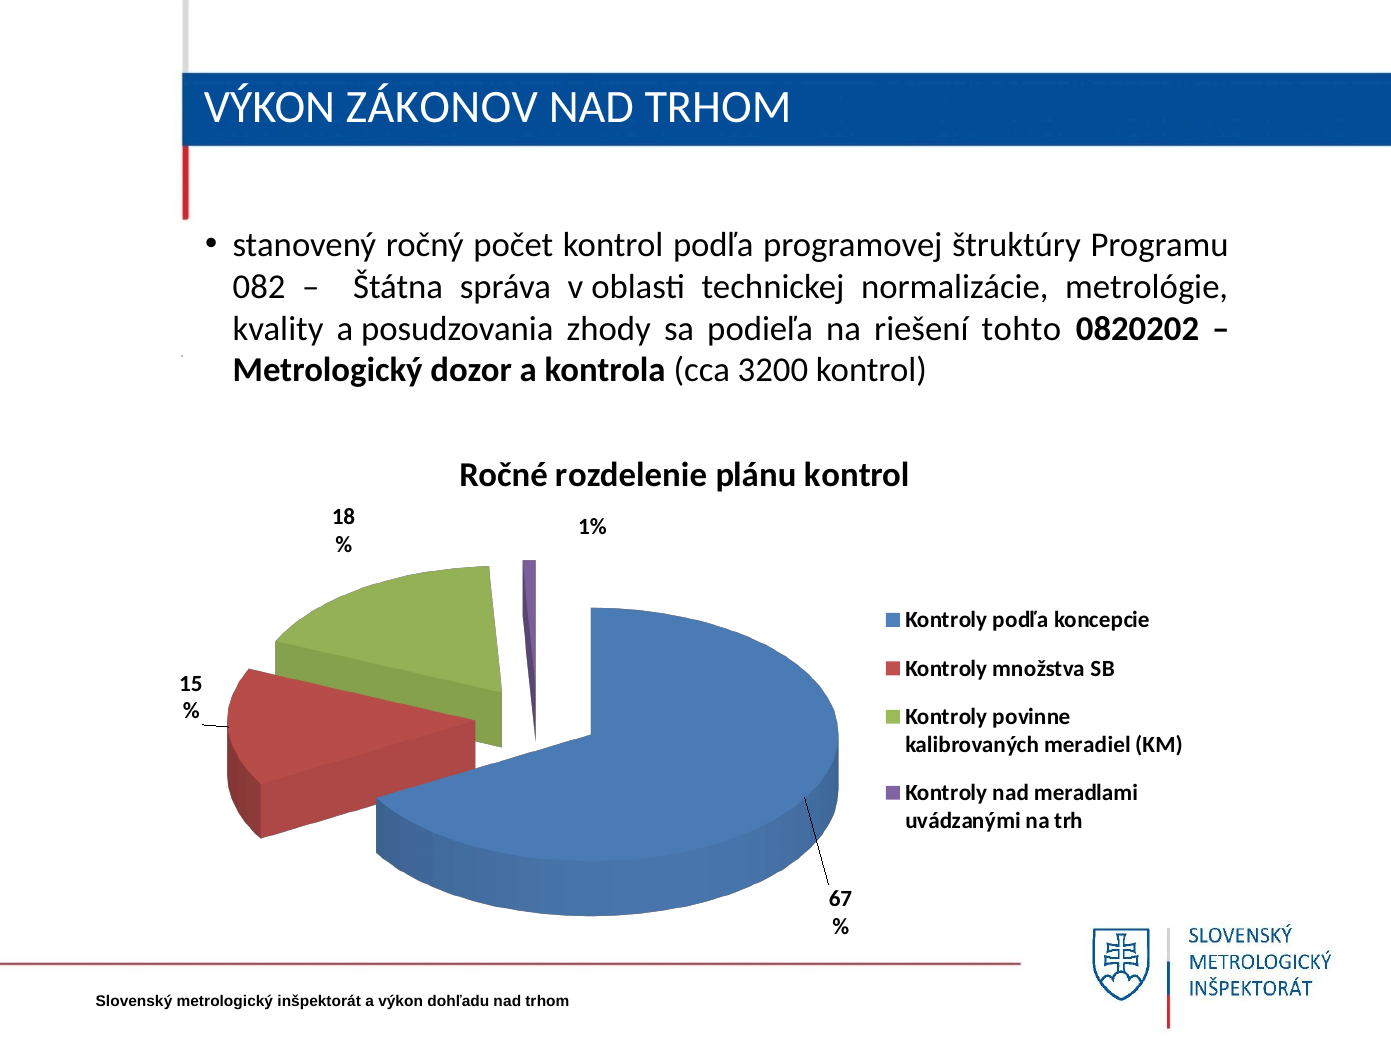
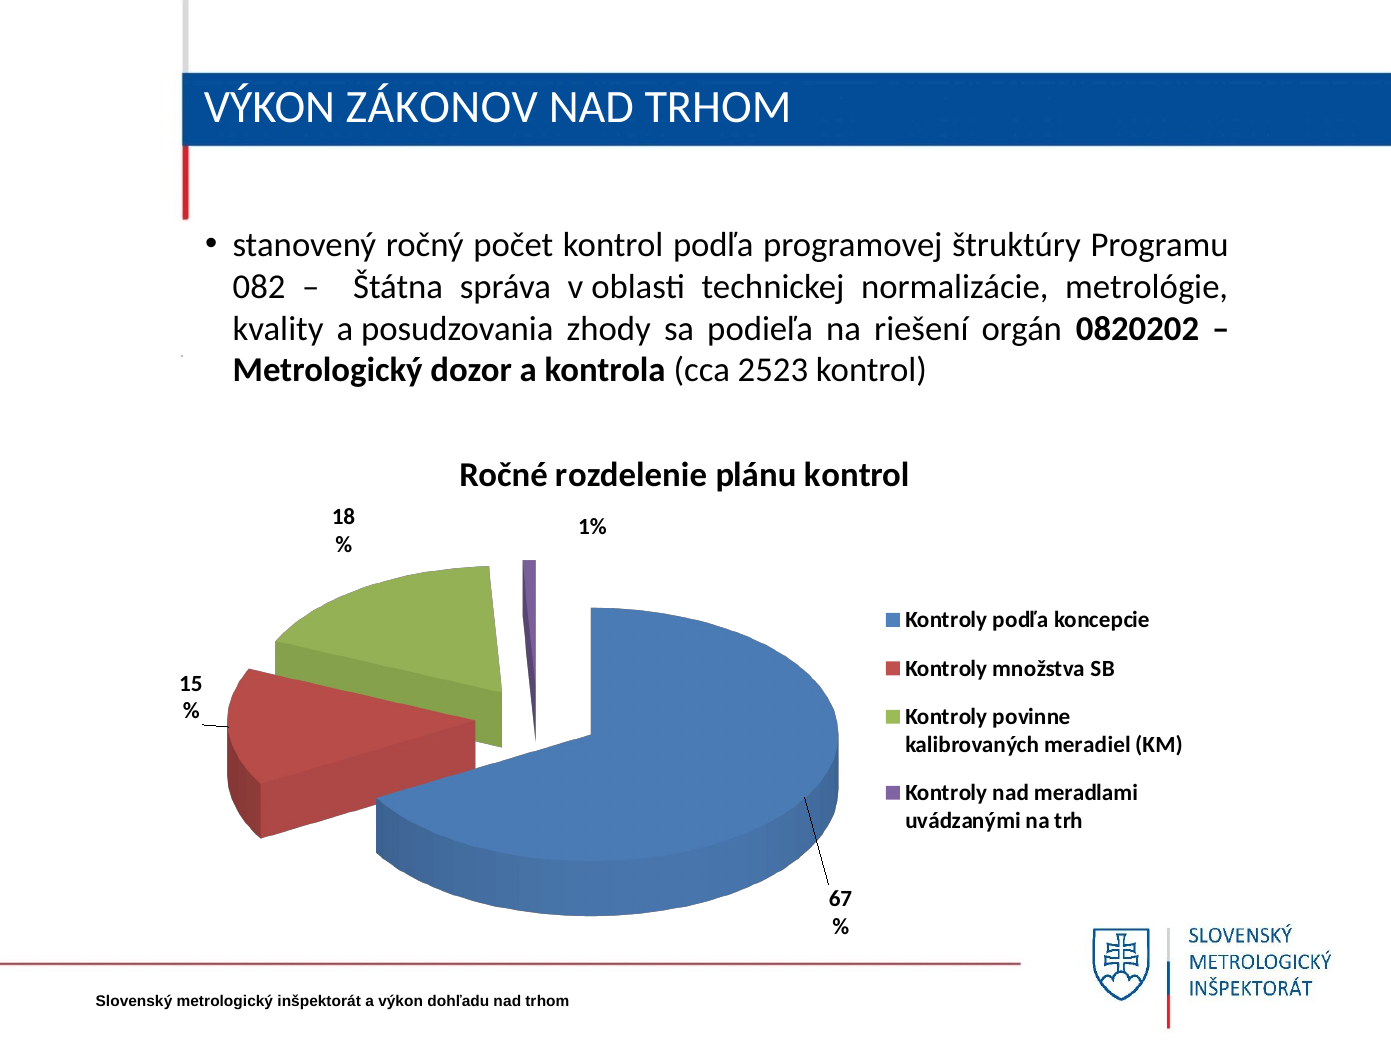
tohto: tohto -> orgán (1022, 328)
3200: 3200 -> 2523 (773, 370)
